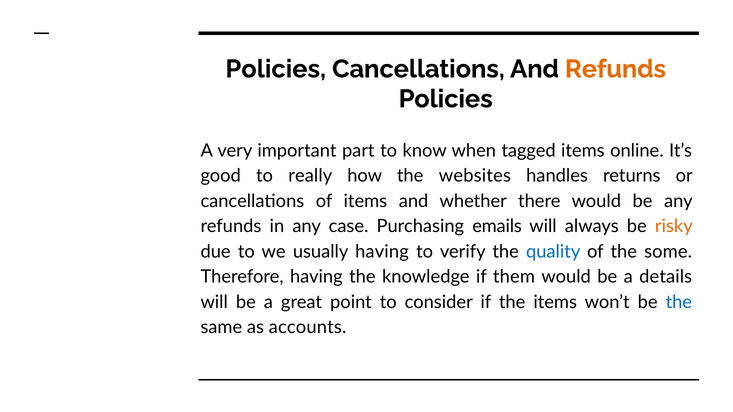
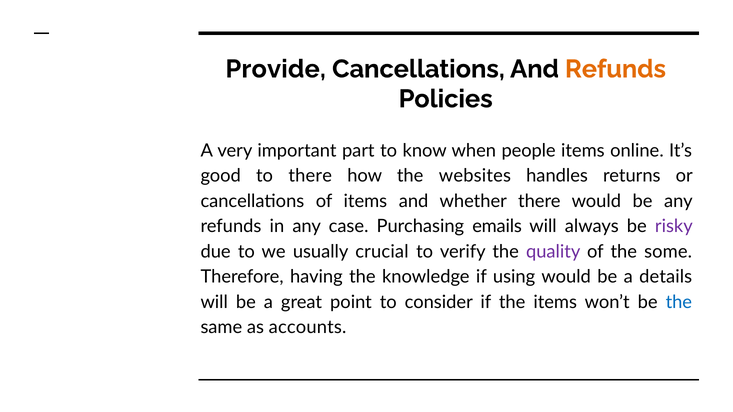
Policies: Policies -> Provide (276, 69)
tagged: tagged -> people (529, 151)
to really: really -> there (310, 176)
risky colour: orange -> purple (674, 226)
usually having: having -> crucial (382, 252)
quality colour: blue -> purple (553, 252)
them: them -> using (514, 277)
